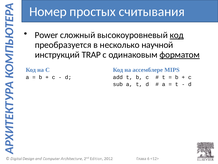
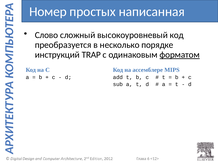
считывания: считывания -> написанная (152, 12)
Power: Power -> Слово (46, 35)
код underline: present -> none (177, 35)
научной: научной -> порядке (157, 45)
